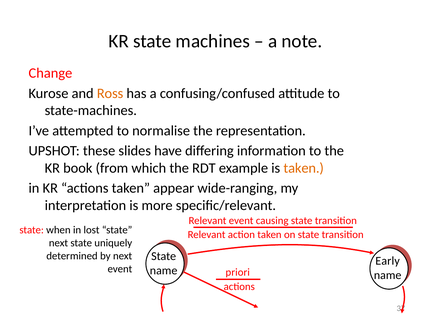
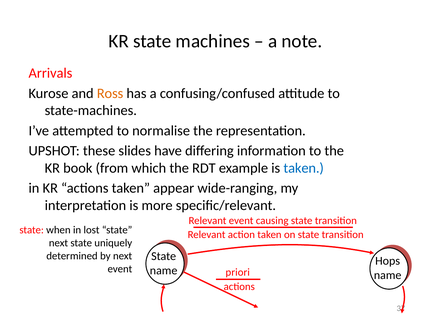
Change: Change -> Arrivals (50, 73)
taken colour: orange -> blue (304, 168)
Early: Early -> Hops (388, 261)
